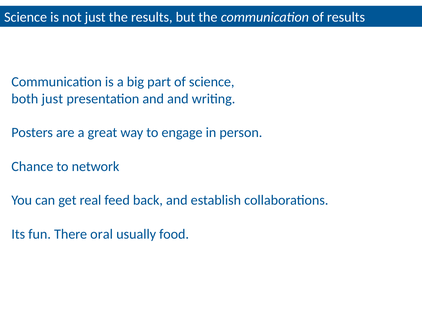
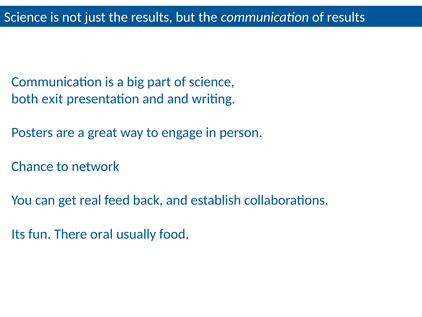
both just: just -> exit (52, 99)
